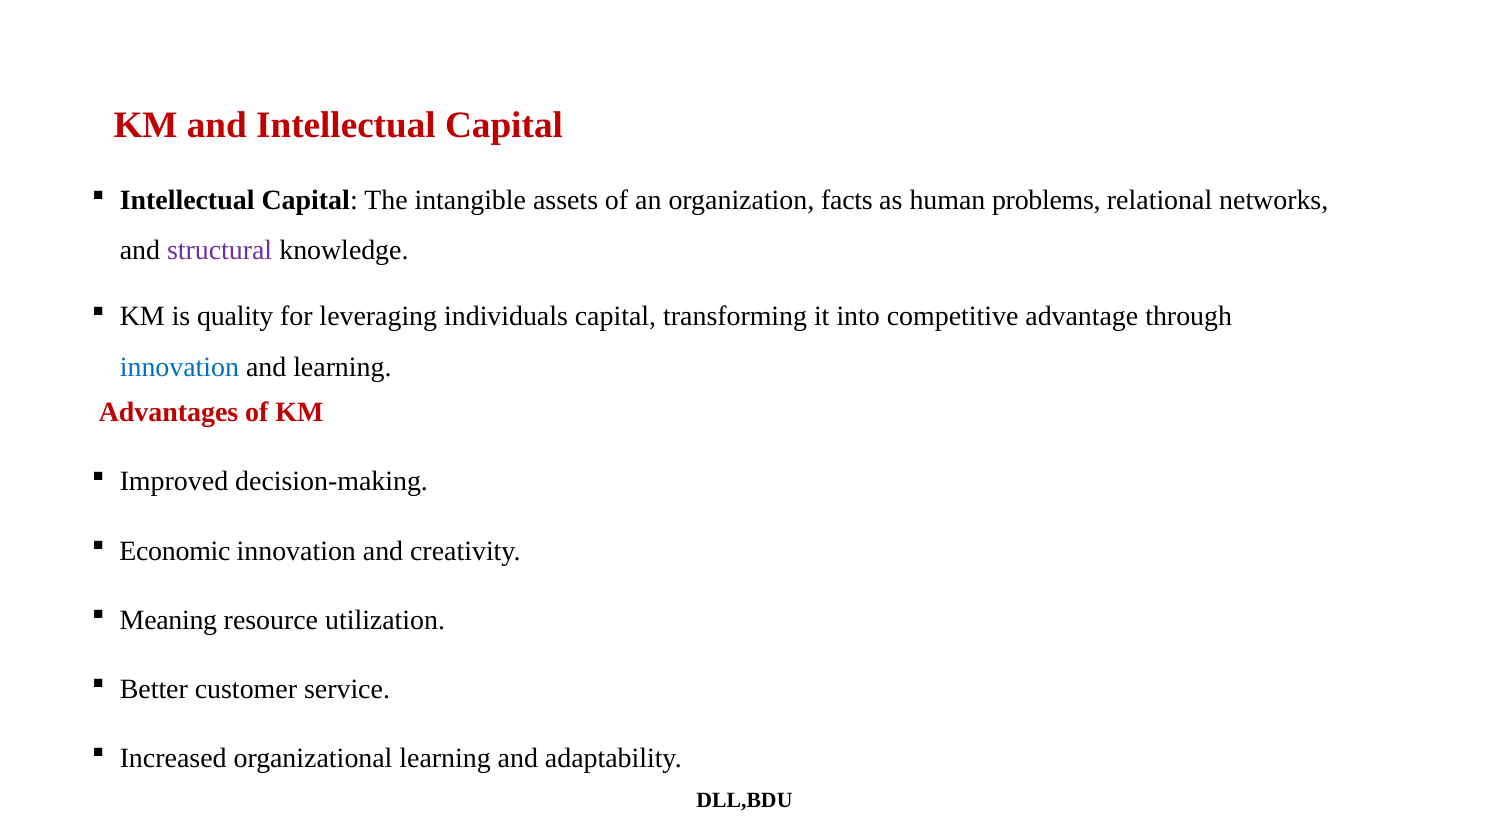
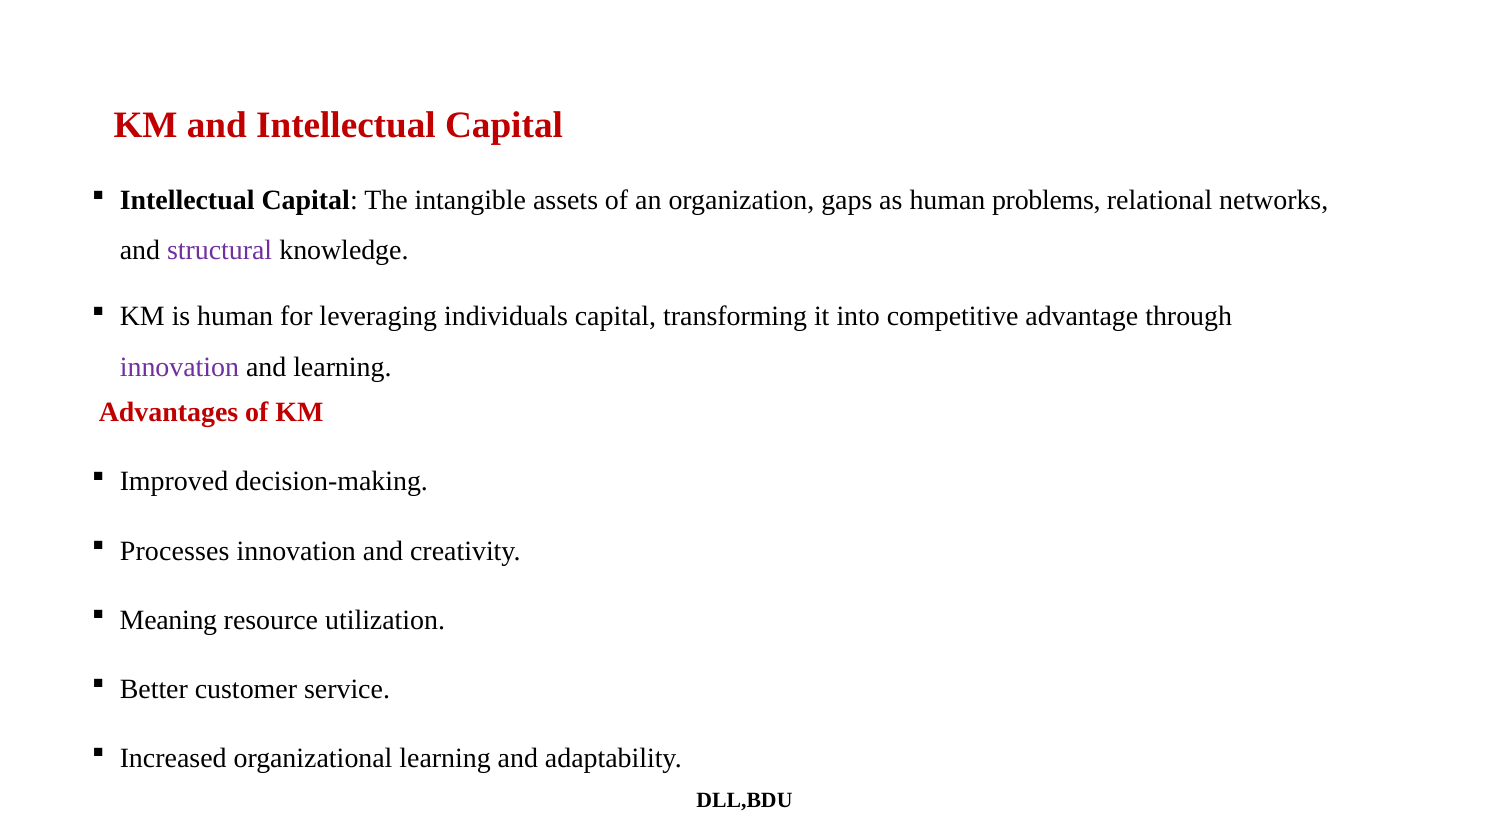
facts: facts -> gaps (847, 200)
is quality: quality -> human (235, 316)
innovation colour: blue -> purple (179, 367)
Economic: Economic -> Processes (175, 551)
